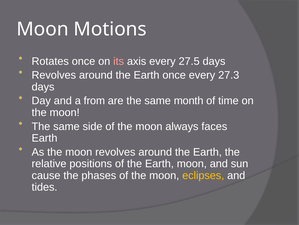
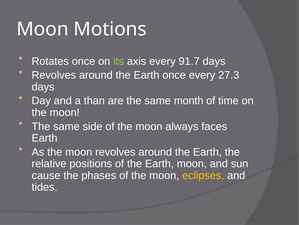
its colour: pink -> light green (119, 61)
27.5: 27.5 -> 91.7 (189, 61)
from: from -> than (94, 100)
